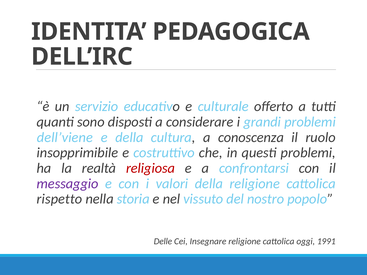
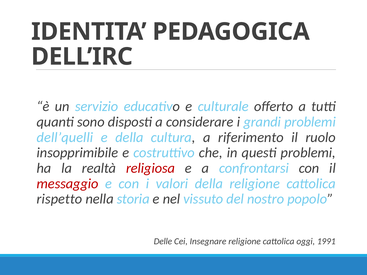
dell’viene: dell’viene -> dell’quelli (65, 137)
conoscenza: conoscenza -> riferimento (251, 137)
messaggio colour: purple -> red (68, 184)
